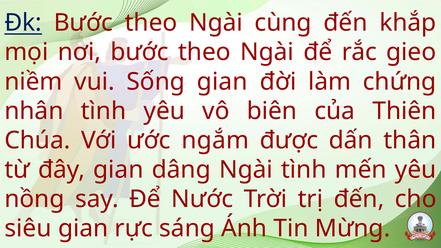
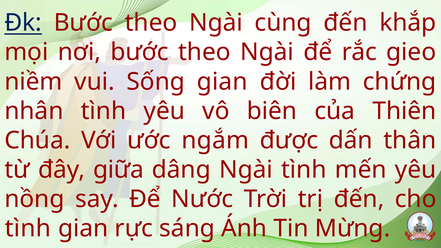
đây gian: gian -> giữa (118, 170)
siêu: siêu -> tình (28, 229)
